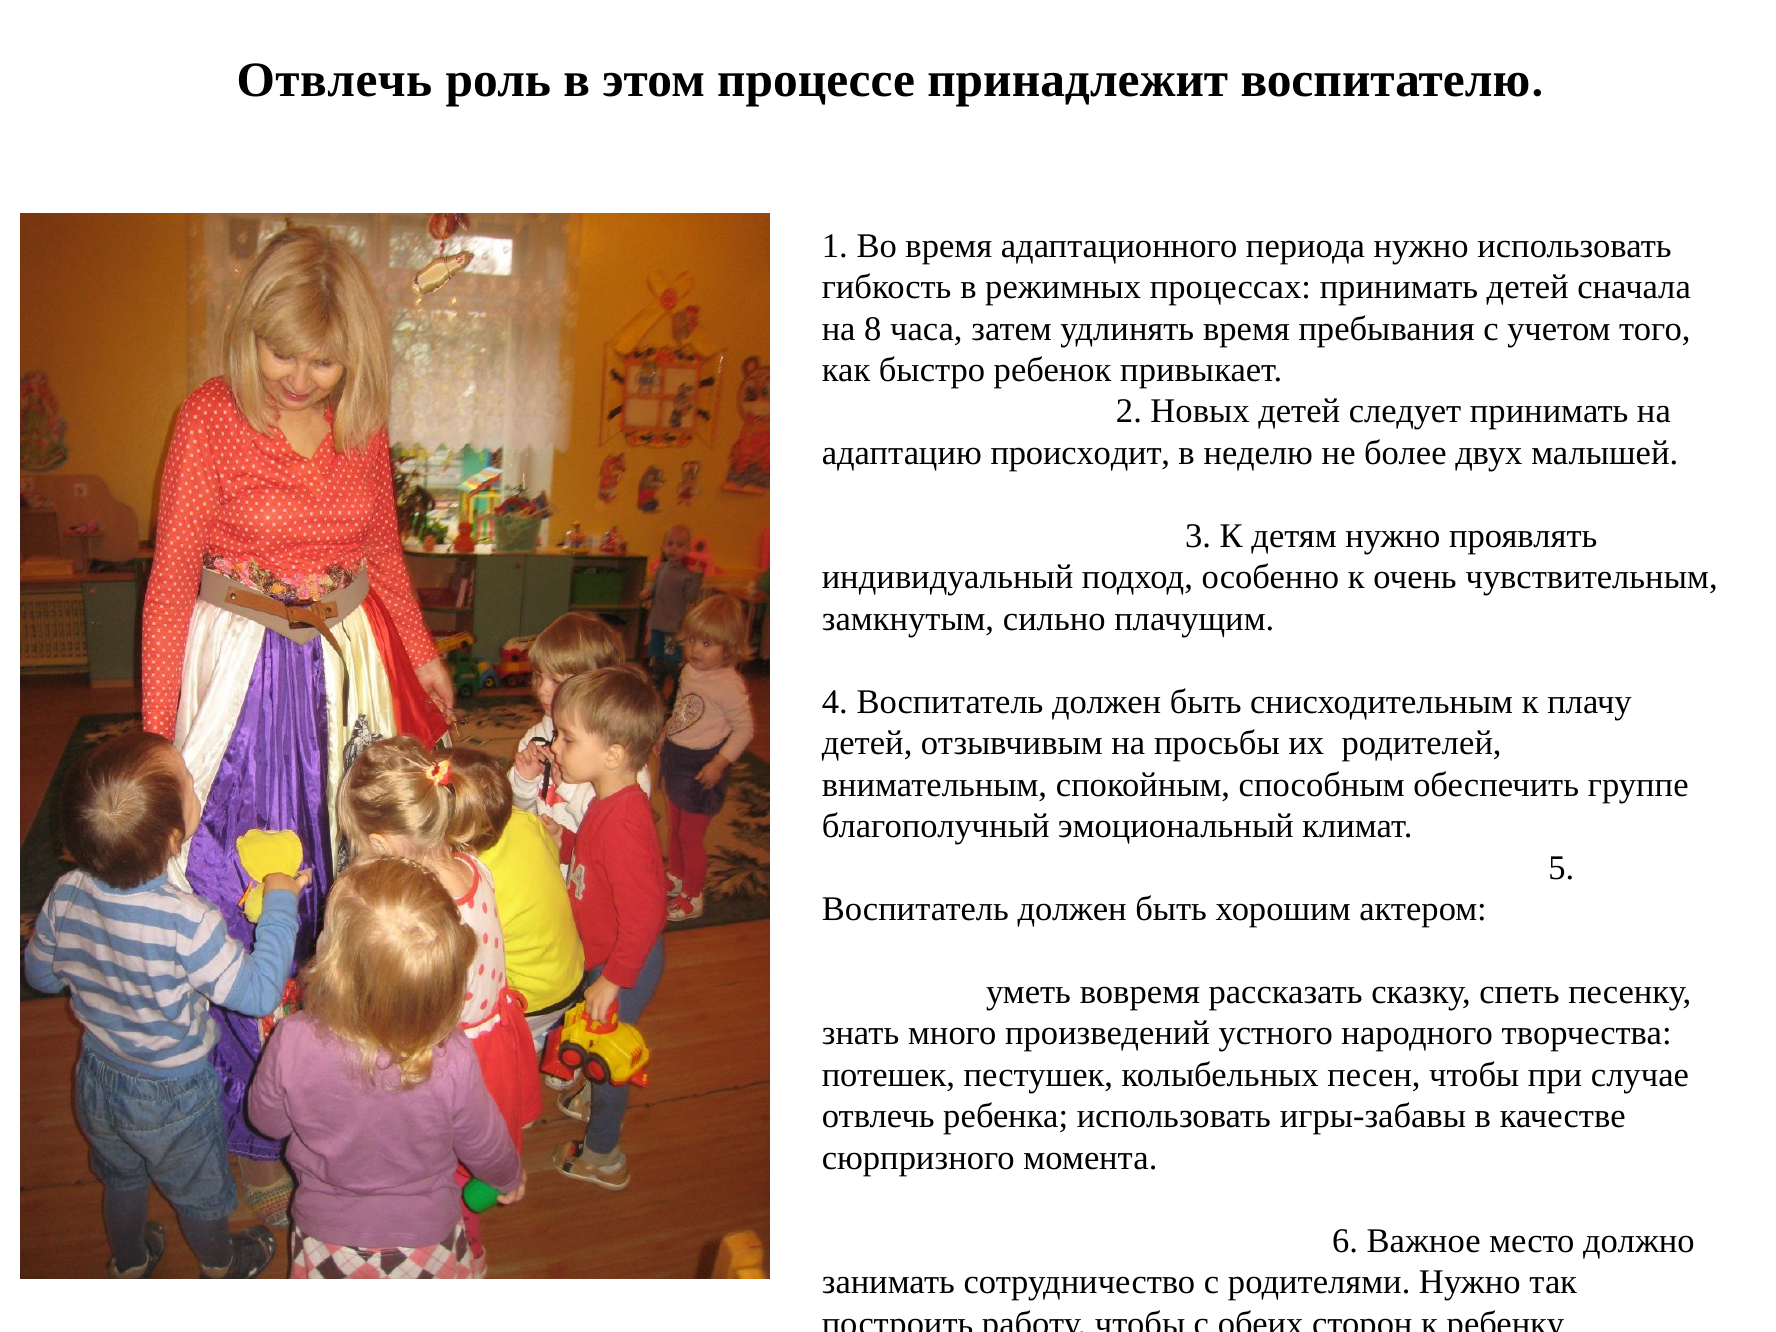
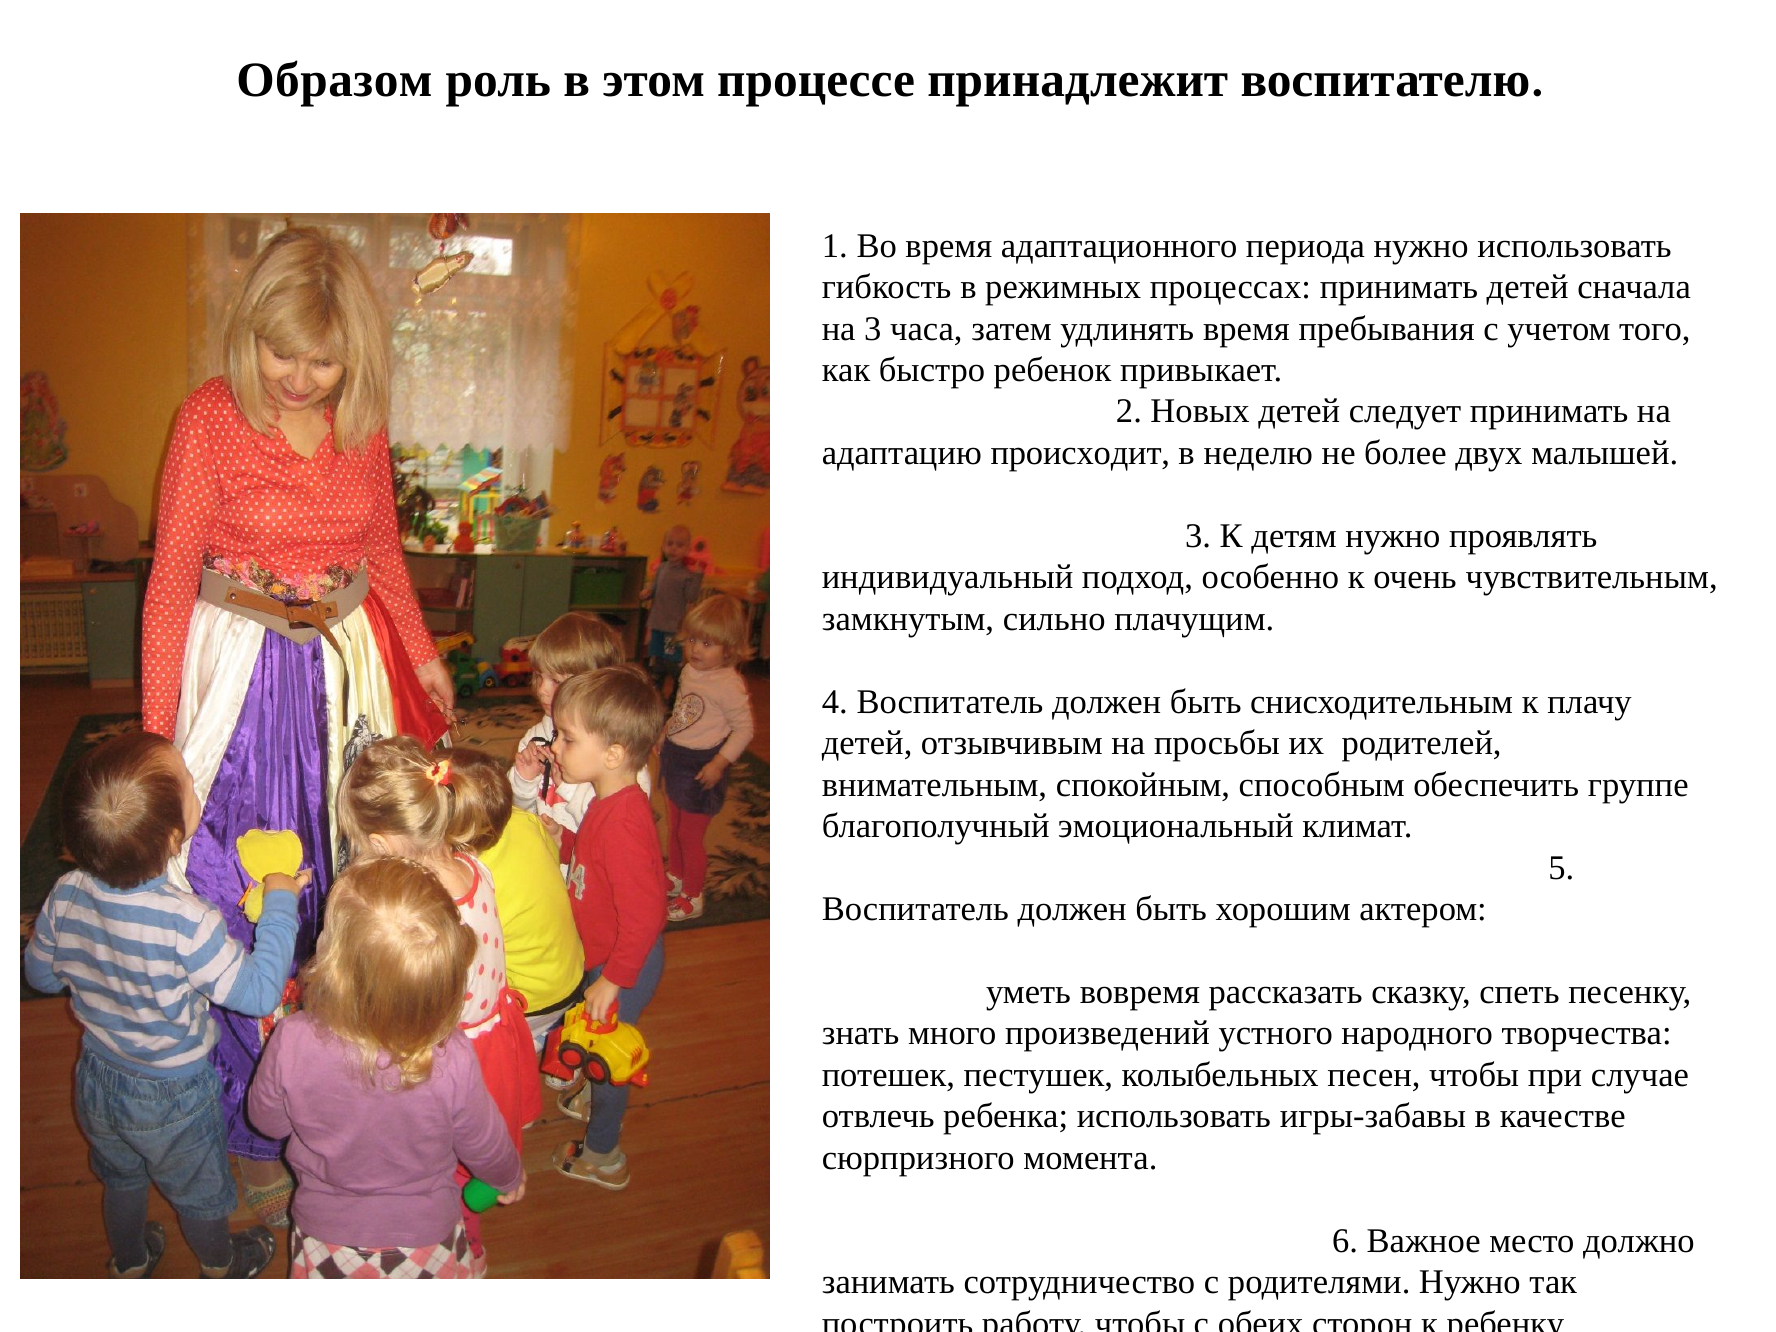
Отвлечь: Отвлечь -> Образом (334, 81)
на 8: 8 -> 3 (873, 329)
